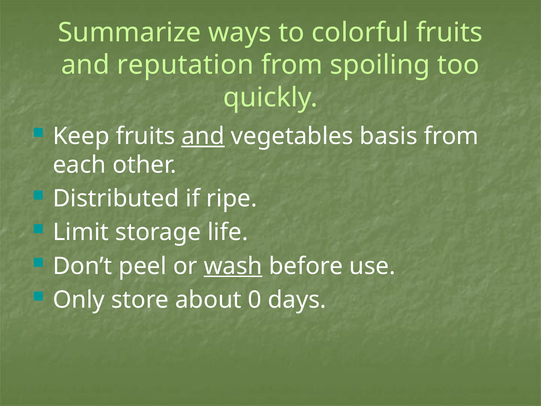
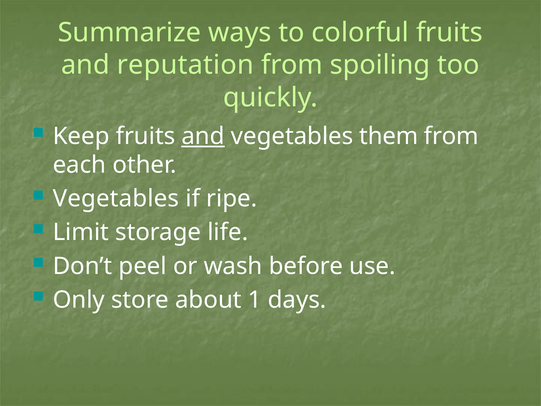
basis: basis -> them (389, 136)
Distributed: Distributed -> Vegetables (116, 199)
wash underline: present -> none (233, 266)
0: 0 -> 1 (255, 300)
